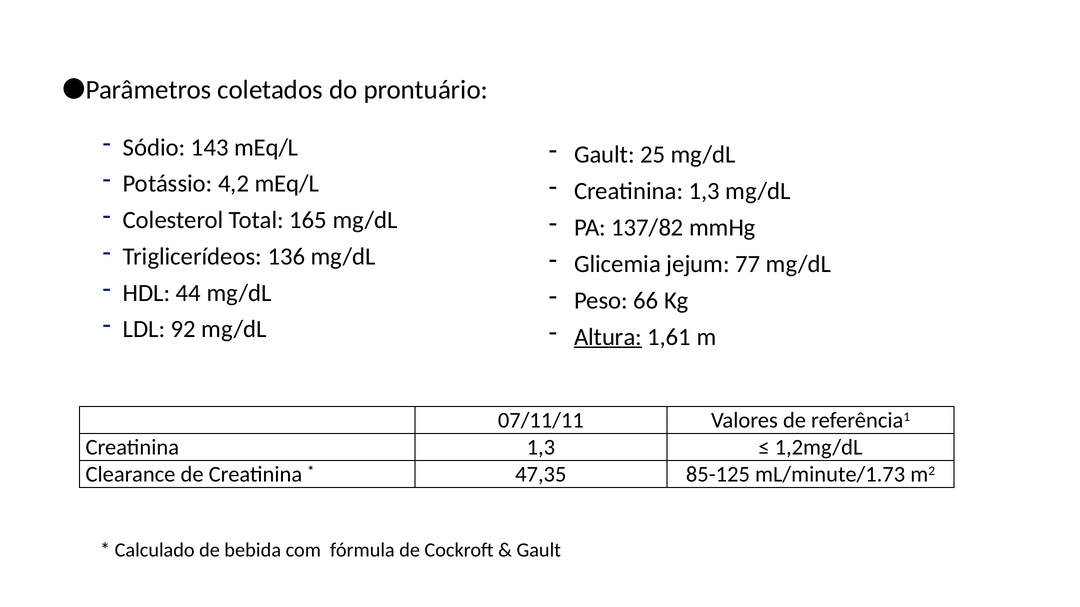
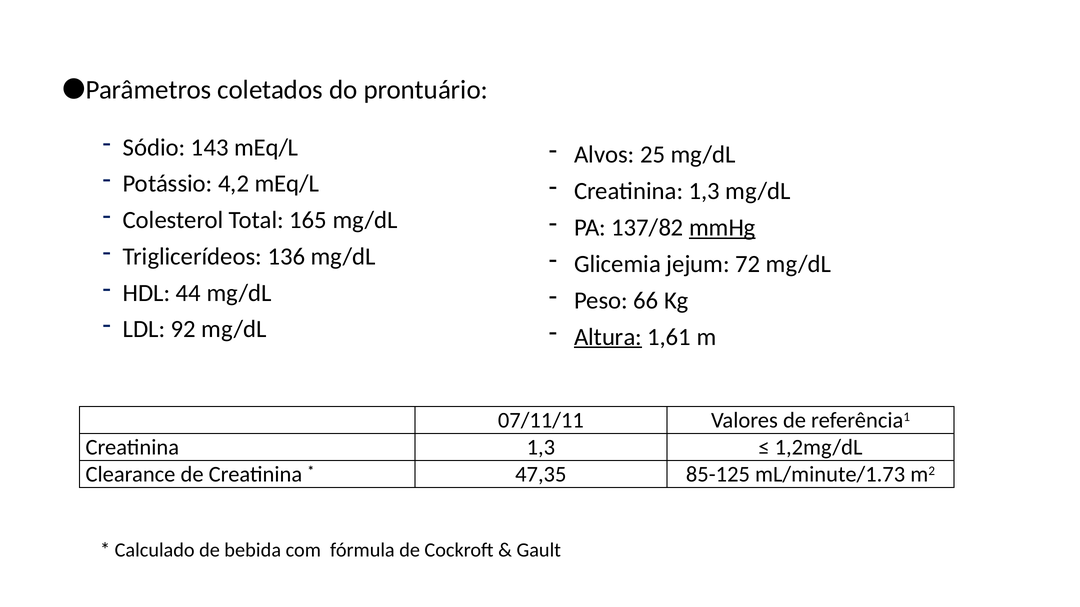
Gault: Gault -> Alvos (604, 155)
mmHg underline: none -> present (722, 228)
77: 77 -> 72 (748, 264)
